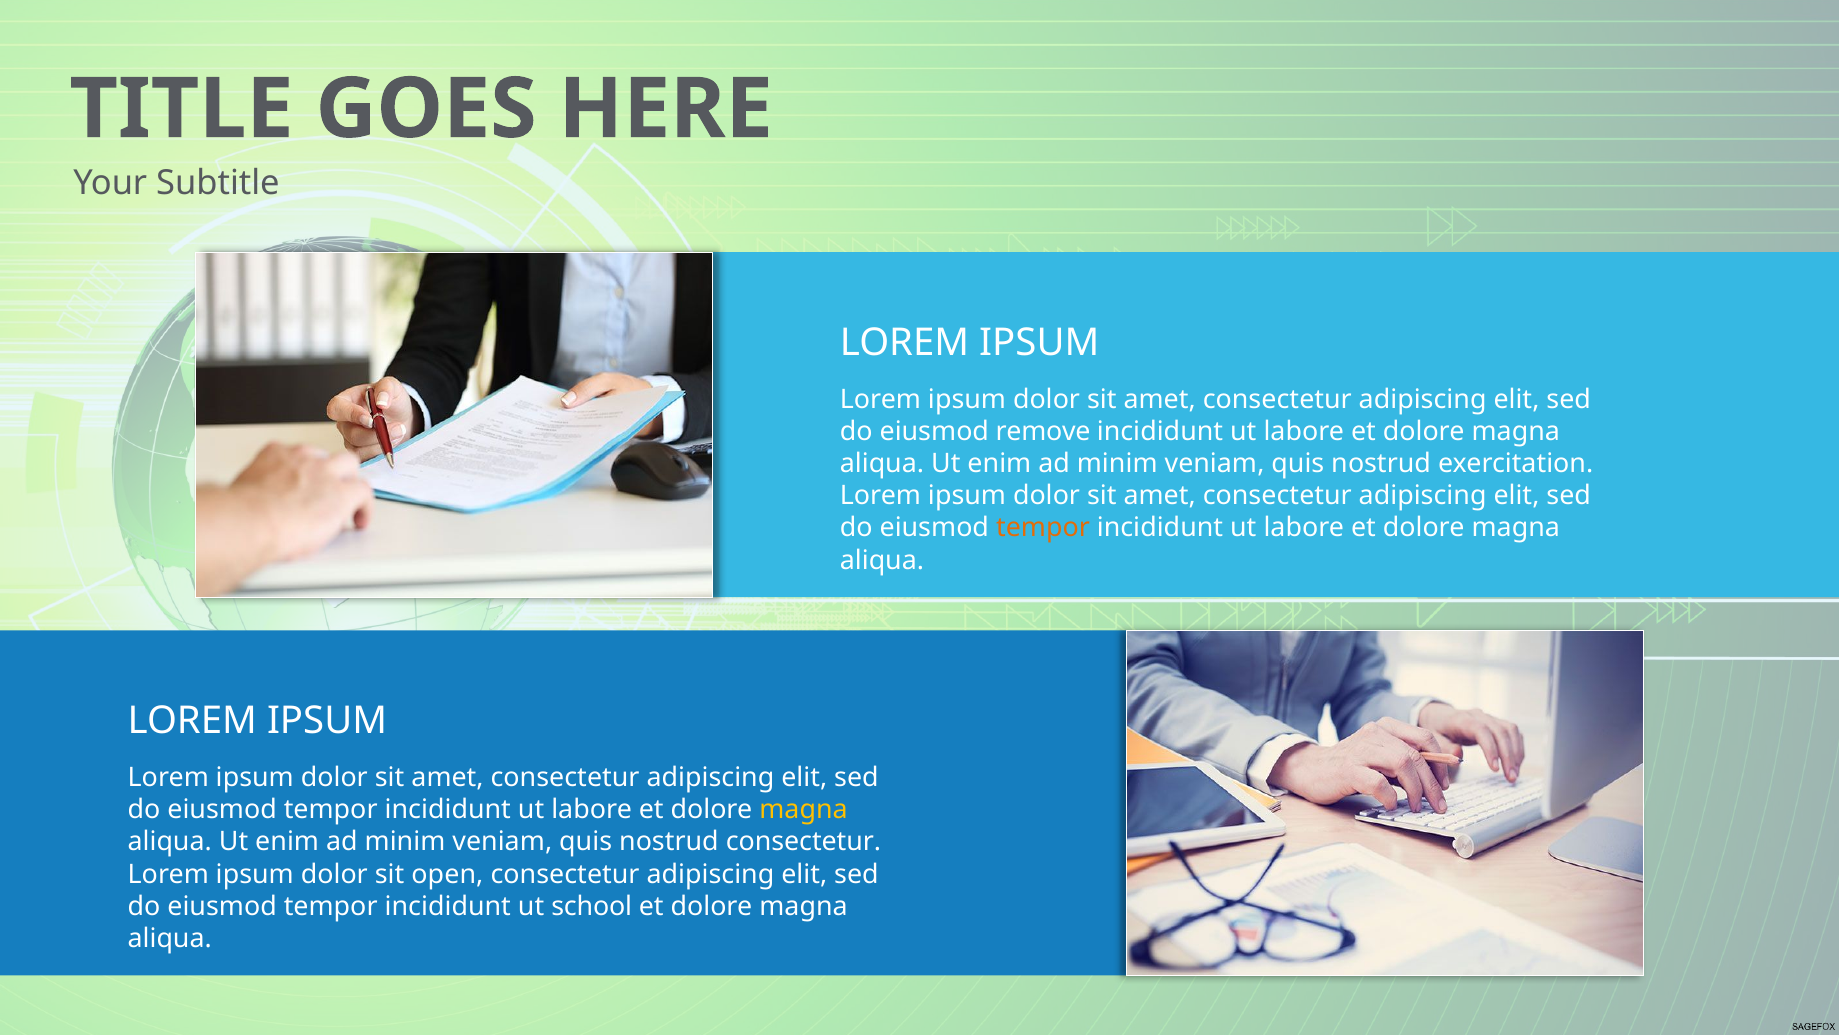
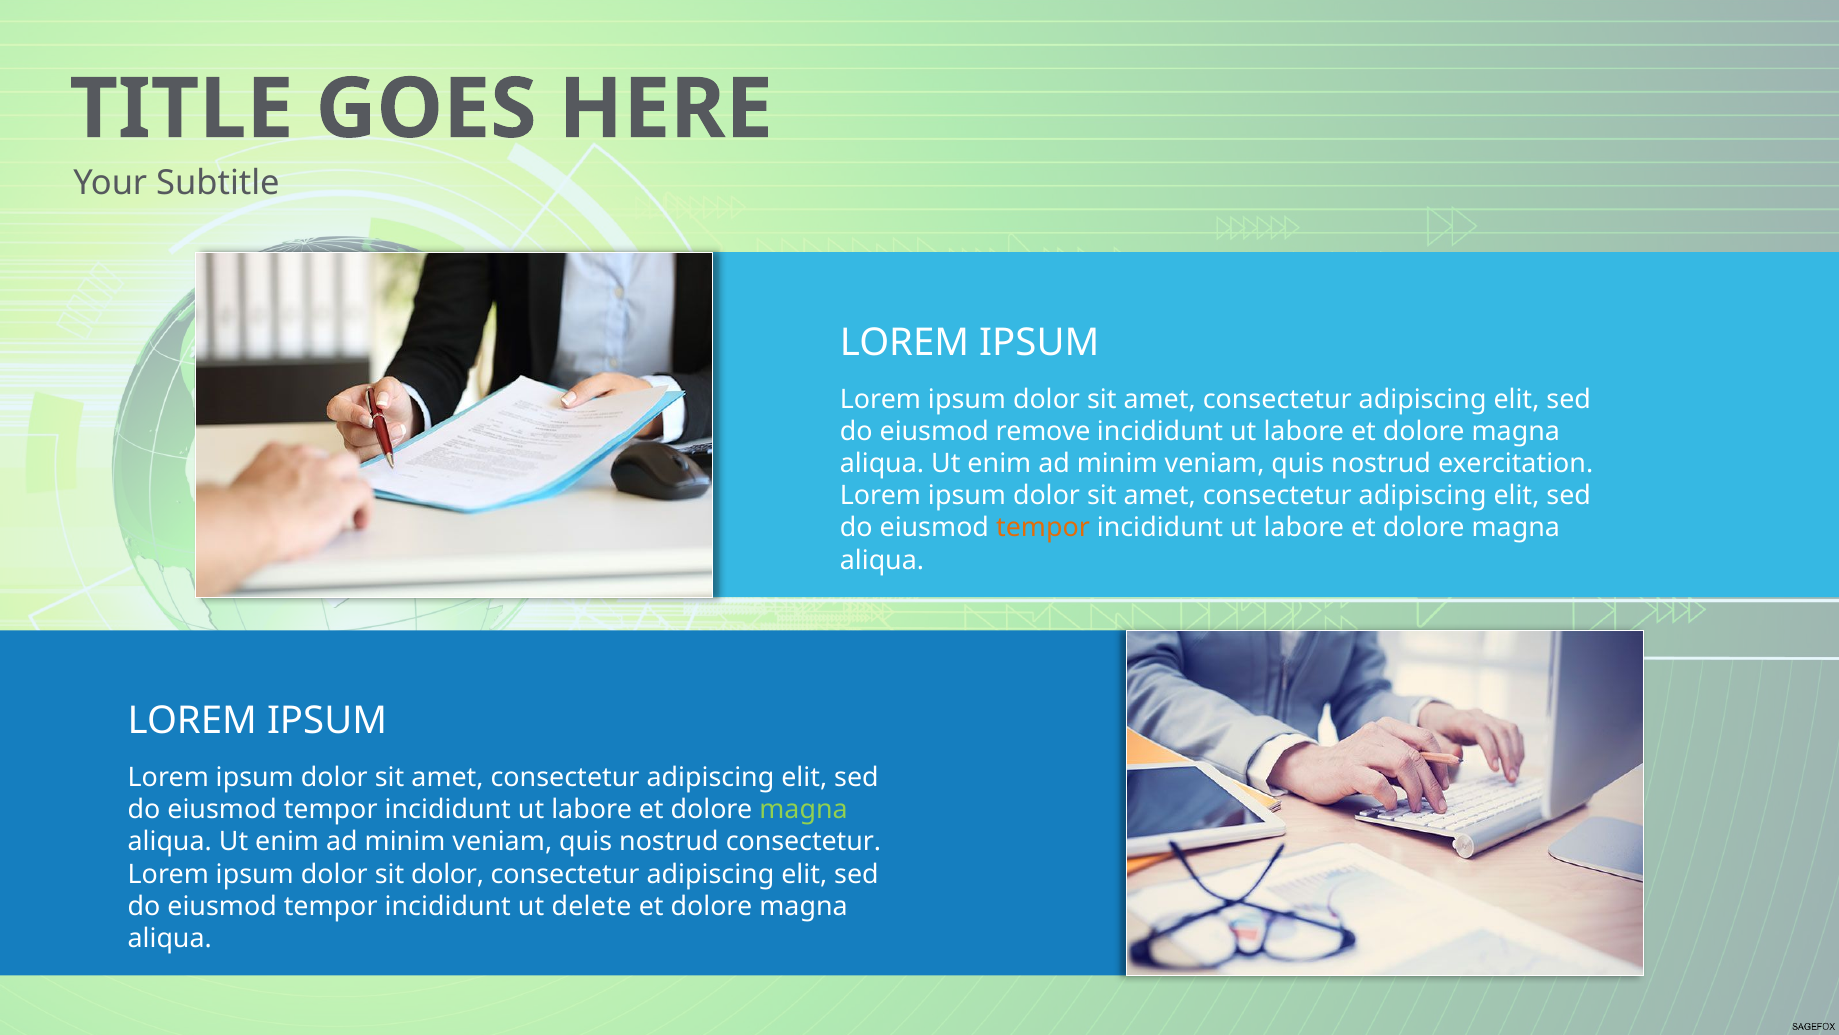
magna colour: yellow -> light green (804, 809)
sit open: open -> dolor (448, 874)
school: school -> delete (591, 906)
